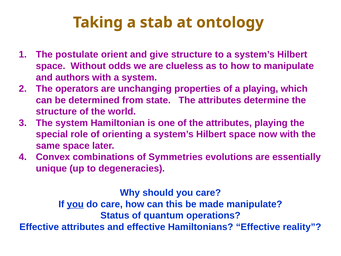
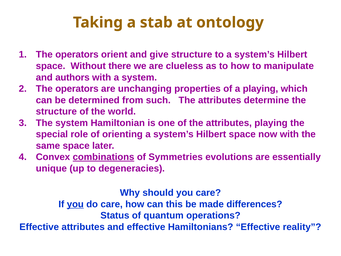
postulate: postulate -> operators (77, 55)
odds: odds -> there (120, 66)
state: state -> such (158, 100)
combinations underline: none -> present (104, 157)
made manipulate: manipulate -> differences (254, 204)
